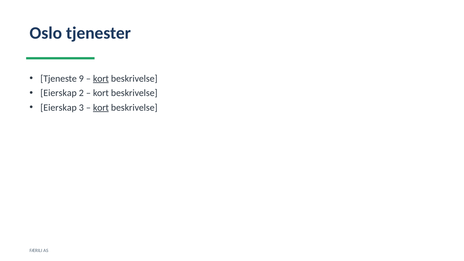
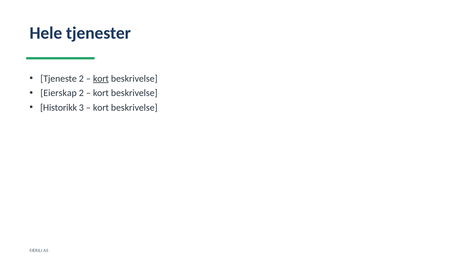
Oslo: Oslo -> Hele (46, 33)
Tjeneste 9: 9 -> 2 (81, 79)
Eierskap: Eierskap -> Historikk (59, 108)
kort underline: present -> none (101, 108)
